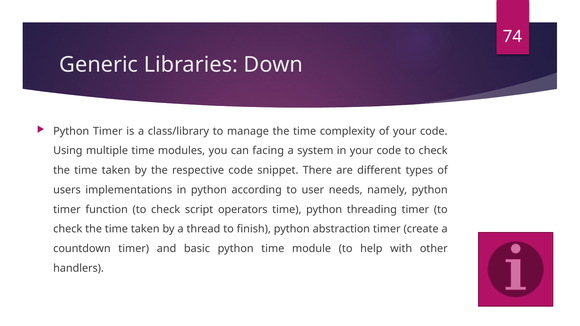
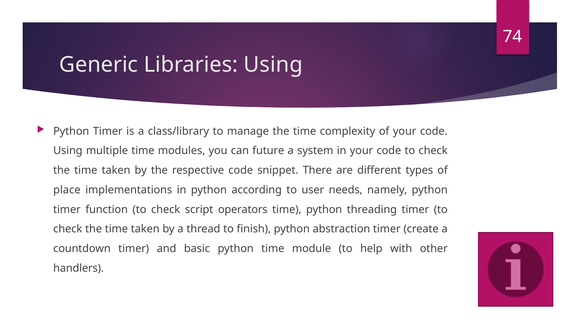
Libraries Down: Down -> Using (273, 65)
facing: facing -> future (268, 151)
users: users -> place (67, 190)
